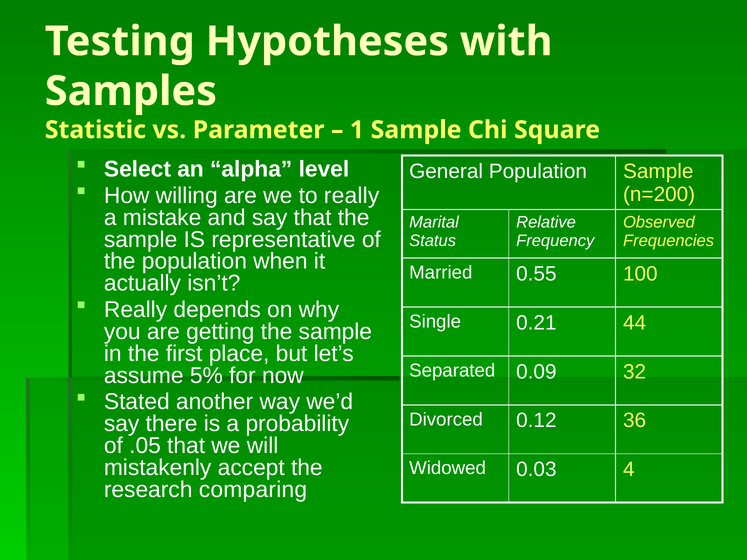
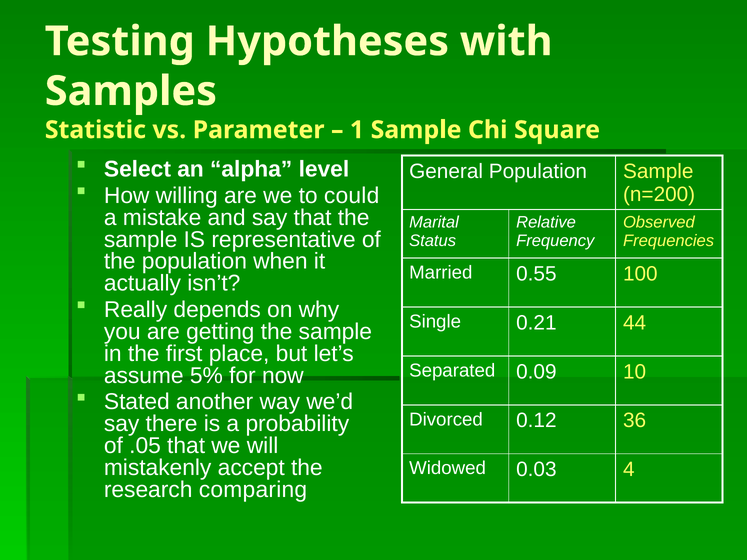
to really: really -> could (352, 196)
32: 32 -> 10 (635, 372)
